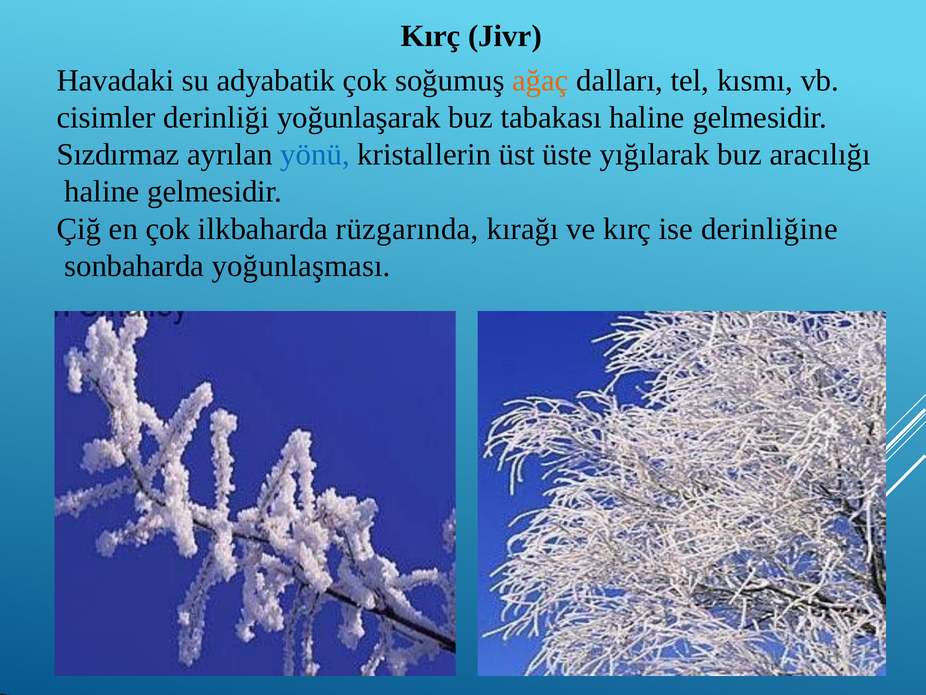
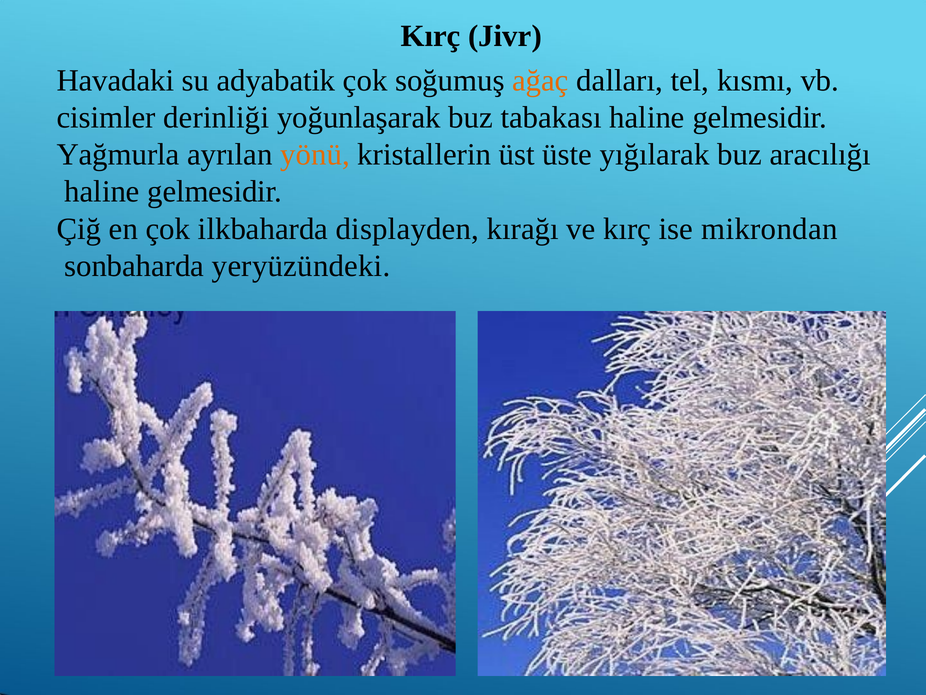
Sızdırmaz: Sızdırmaz -> Yağmurla (118, 154)
yönü colour: blue -> orange (315, 154)
rüzgarında: rüzgarında -> displayden (407, 229)
derinliğine: derinliğine -> mikrondan (770, 229)
yoğunlaşması: yoğunlaşması -> yeryüzündeki (301, 266)
